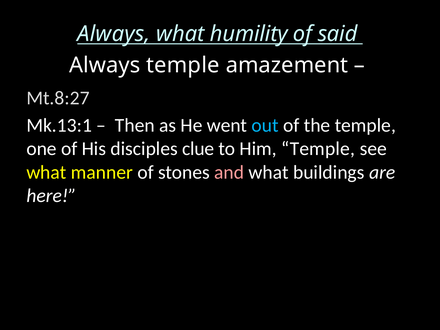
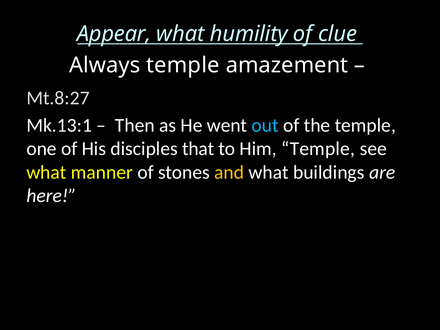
Always: Always -> Appear (114, 34)
said: said -> clue (338, 34)
clue: clue -> that (198, 149)
and colour: pink -> yellow (229, 172)
